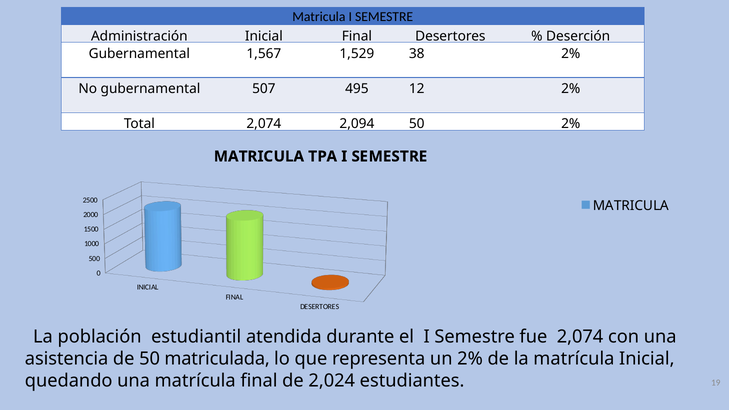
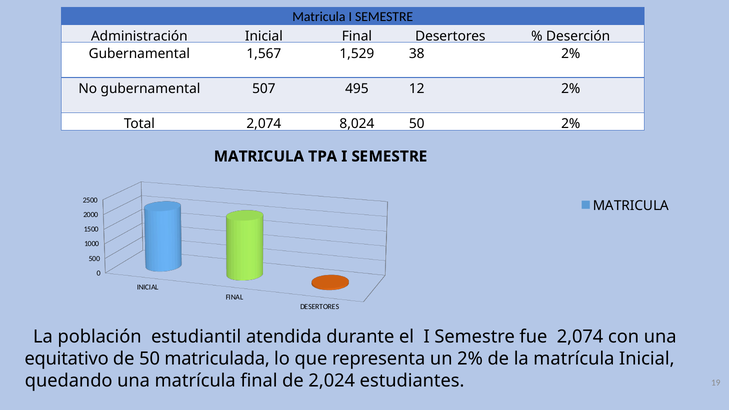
2,094: 2,094 -> 8,024 (357, 124)
asistencia: asistencia -> equitativo (67, 359)
